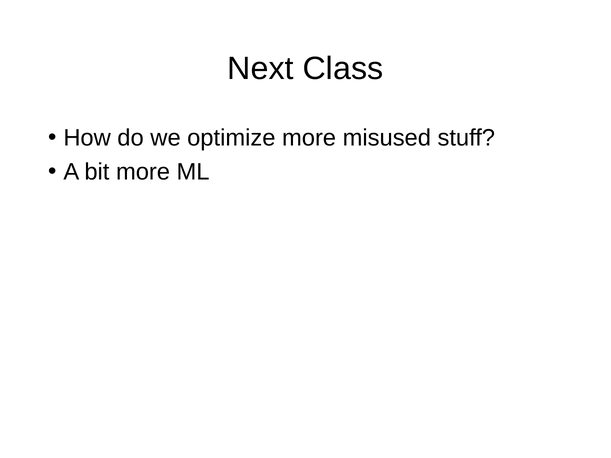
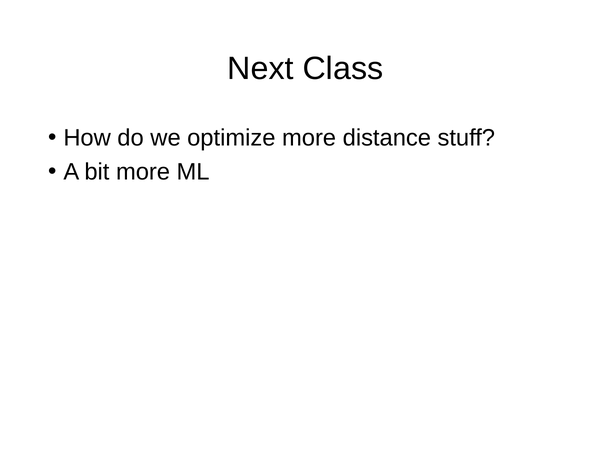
misused: misused -> distance (387, 138)
